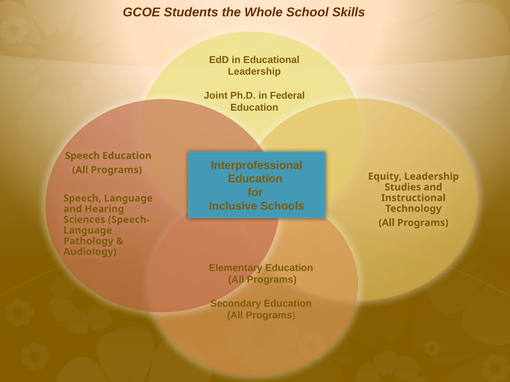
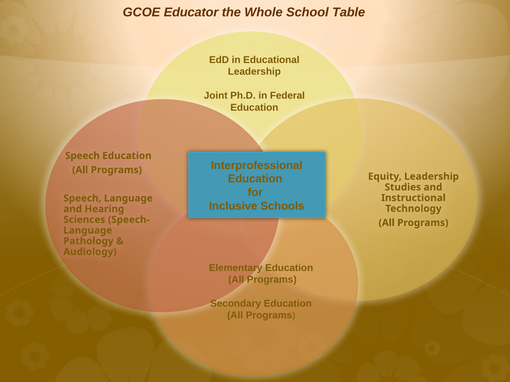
Students: Students -> Educator (191, 12)
Skills: Skills -> Table (349, 12)
